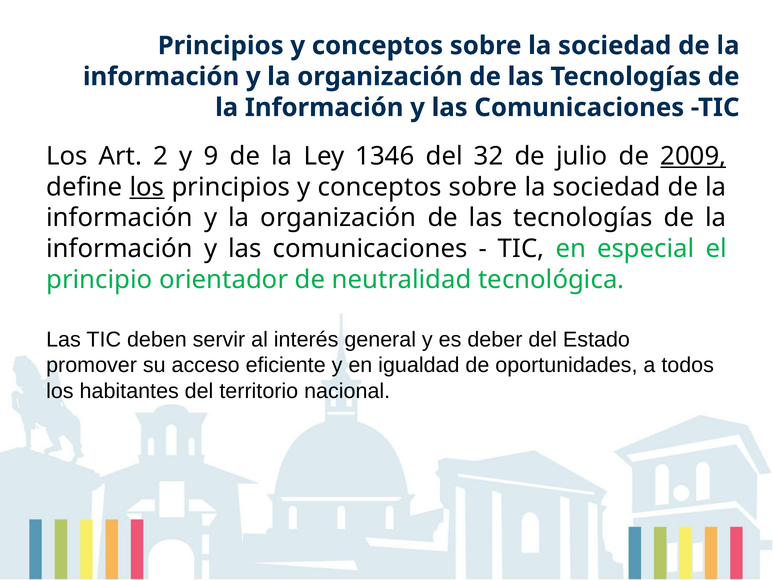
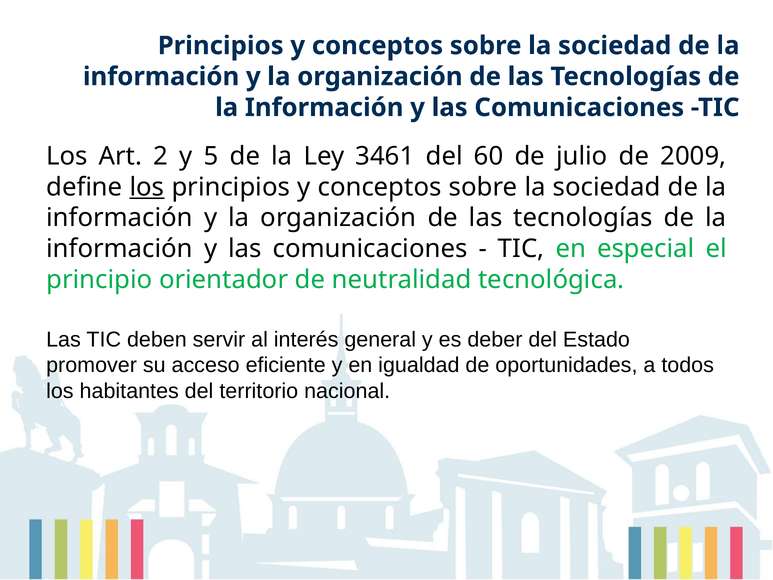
9: 9 -> 5 (211, 156)
1346: 1346 -> 3461 (385, 156)
32: 32 -> 60 (489, 156)
2009 underline: present -> none (693, 156)
